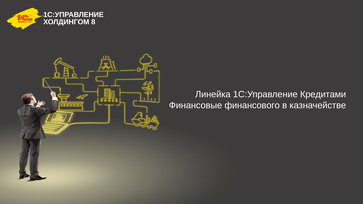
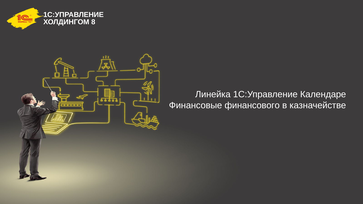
Кредитами: Кредитами -> Календаре (323, 94)
